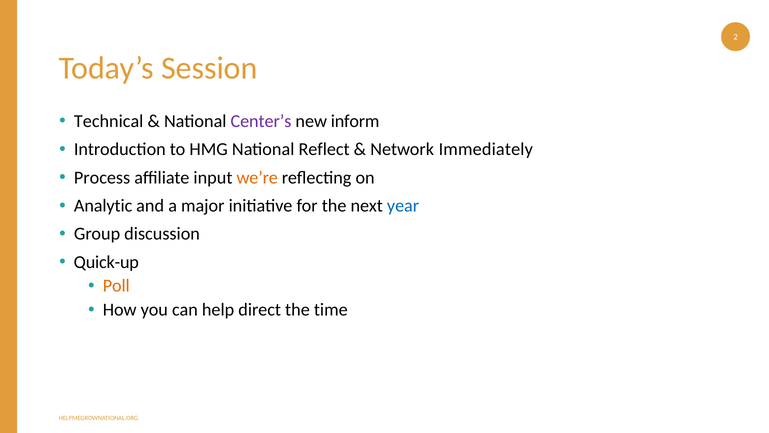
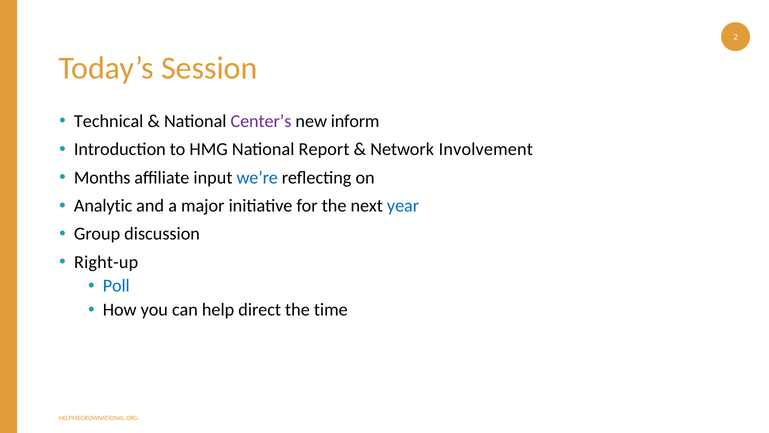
Reflect: Reflect -> Report (324, 149)
Immediately: Immediately -> Involvement (486, 149)
Process: Process -> Months (102, 177)
we’re colour: orange -> blue (257, 177)
Quick-up: Quick-up -> Right-up (106, 262)
Poll colour: orange -> blue (116, 286)
